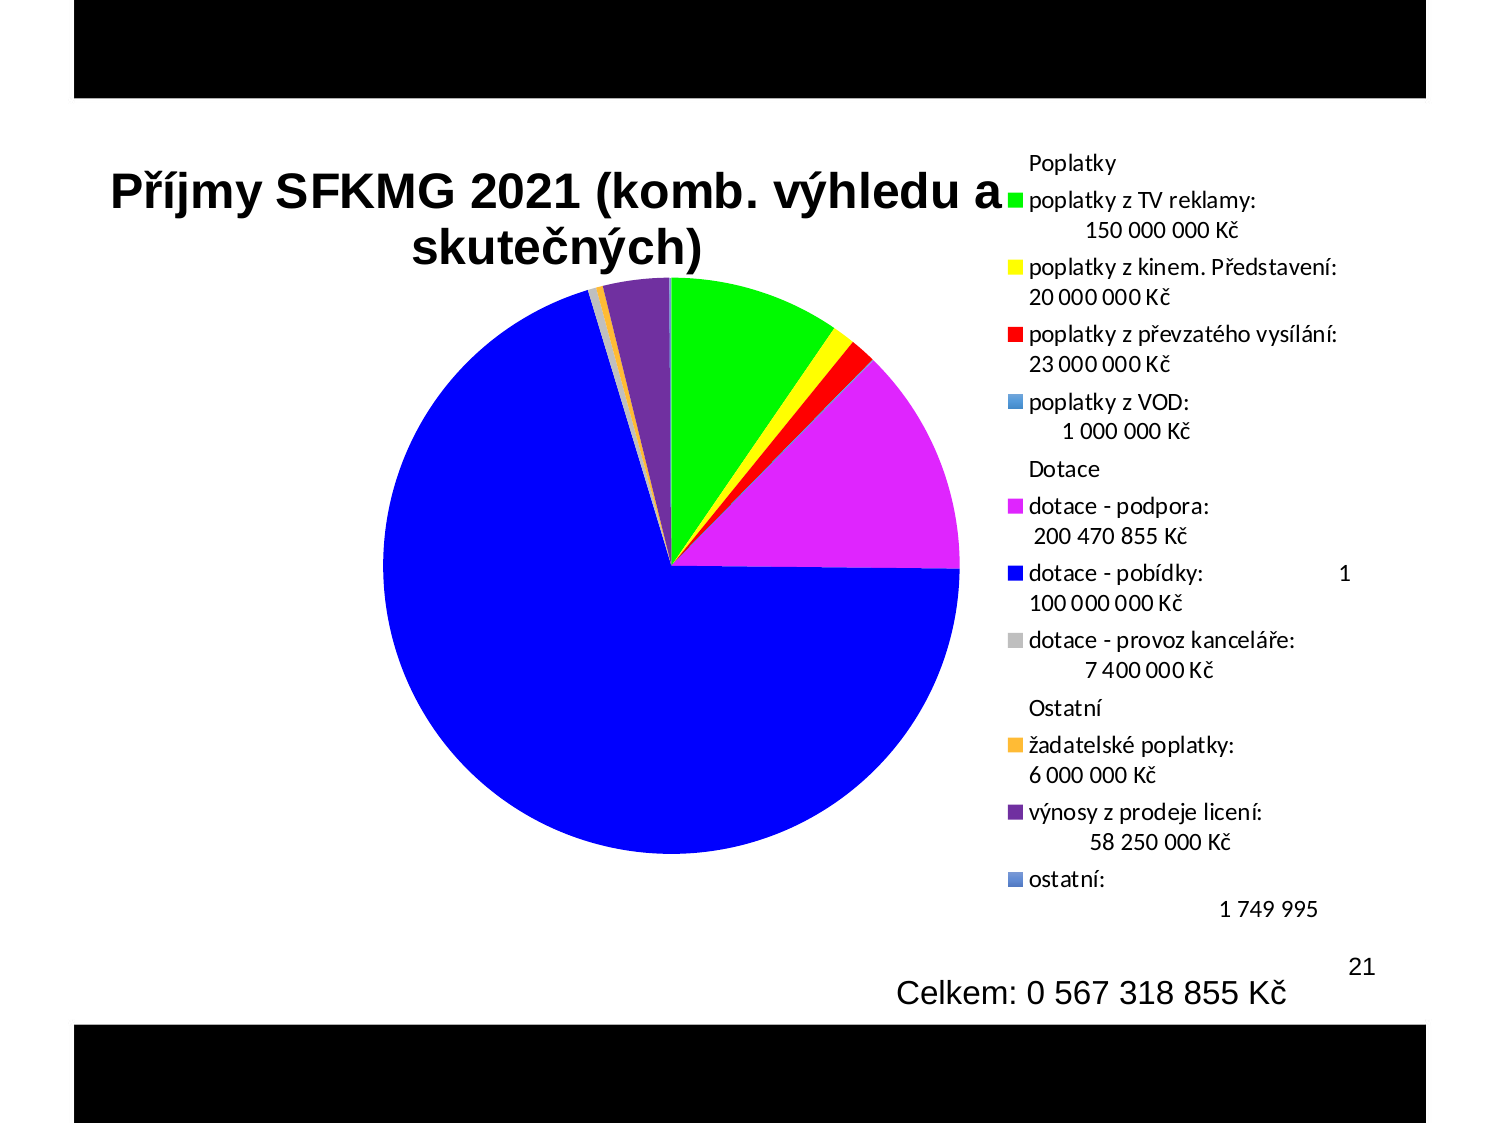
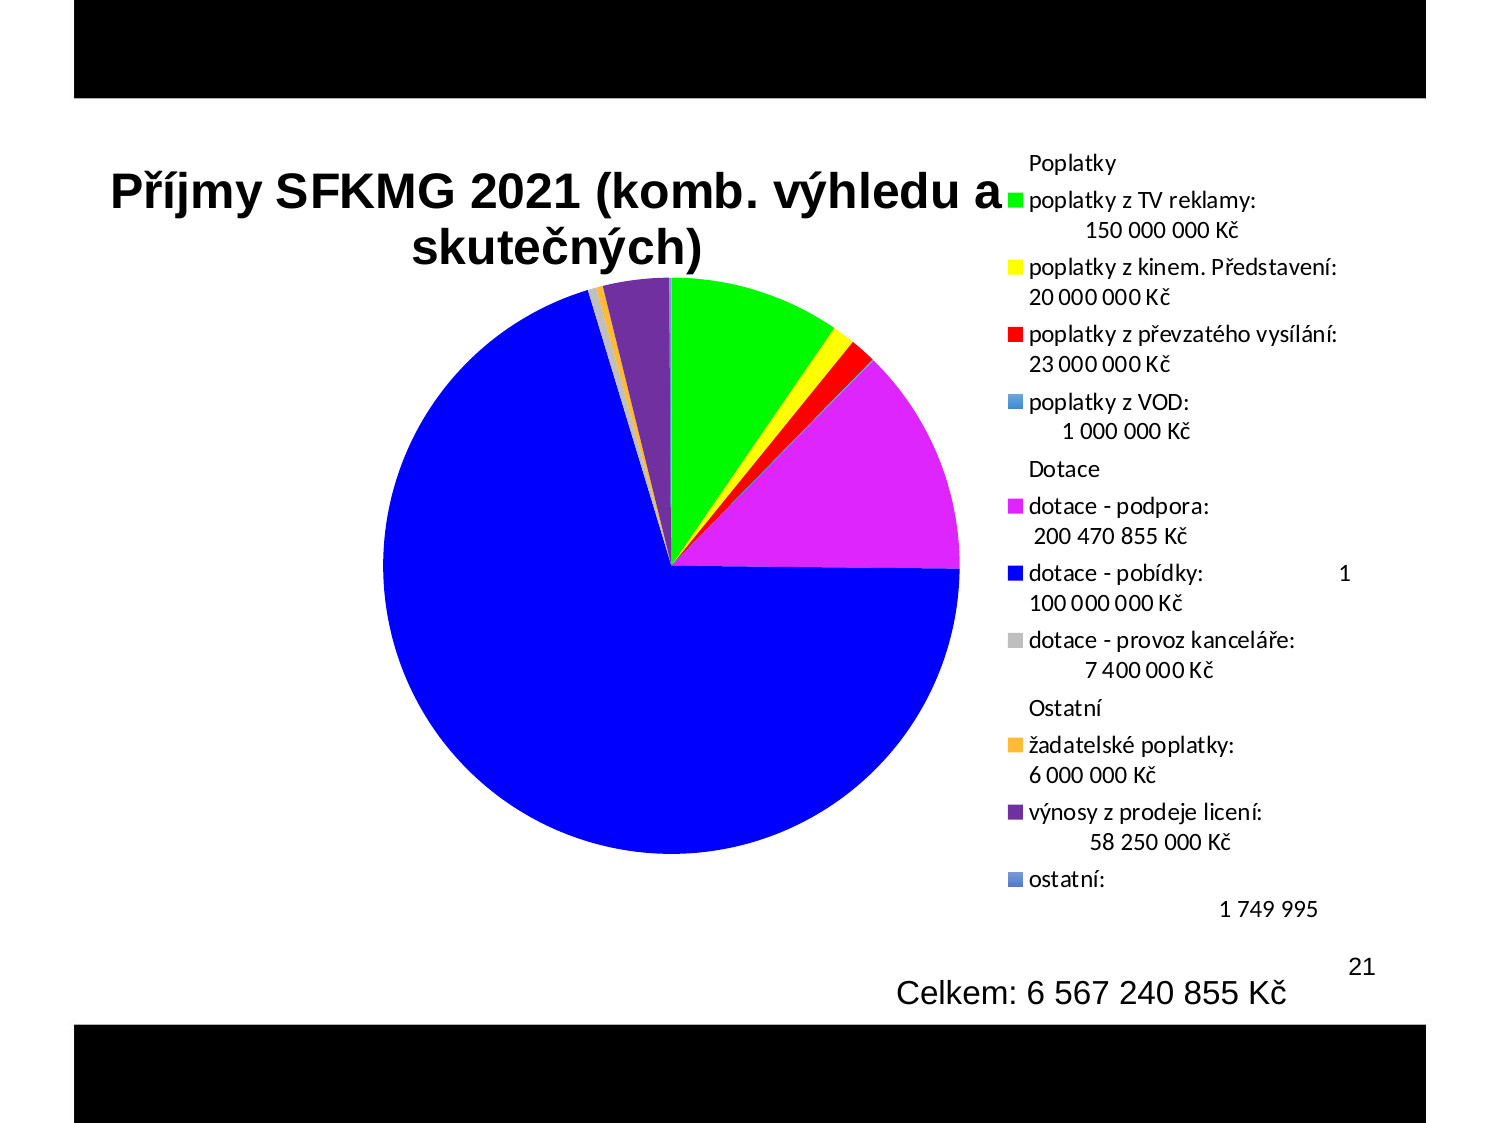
Celkem 0: 0 -> 6 (1036, 994)
318: 318 -> 240 (1147, 994)
